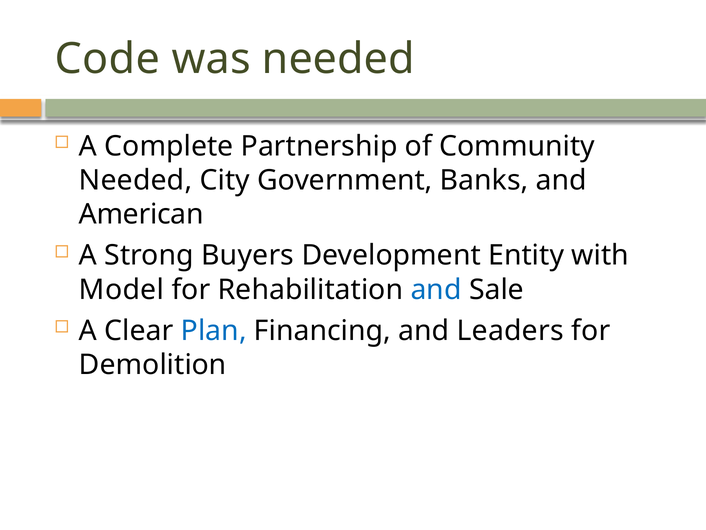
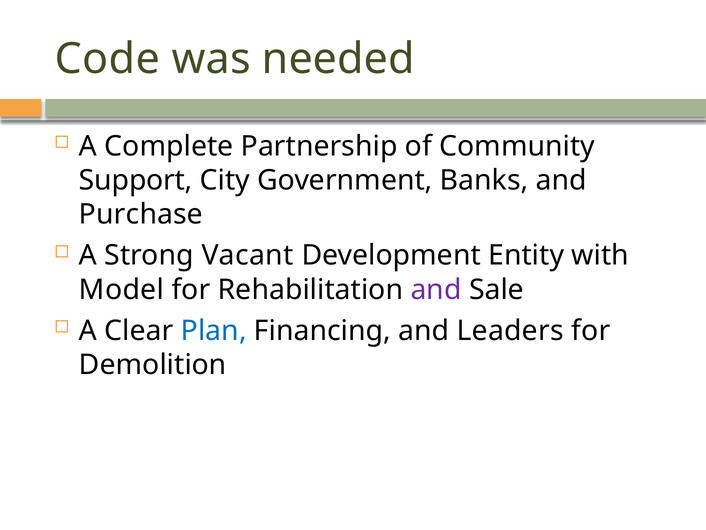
Needed: Needed -> Support (136, 180)
American: American -> Purchase (141, 214)
Buyers: Buyers -> Vacant (248, 255)
and colour: blue -> purple (436, 289)
